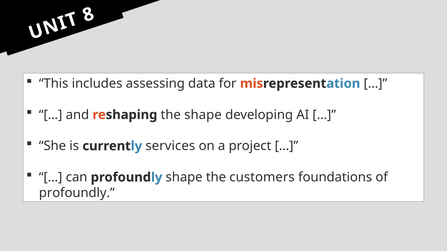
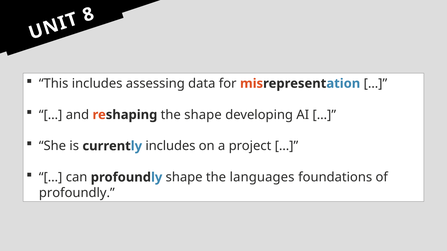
currently services: services -> includes (170, 146)
customers: customers -> languages (262, 178)
